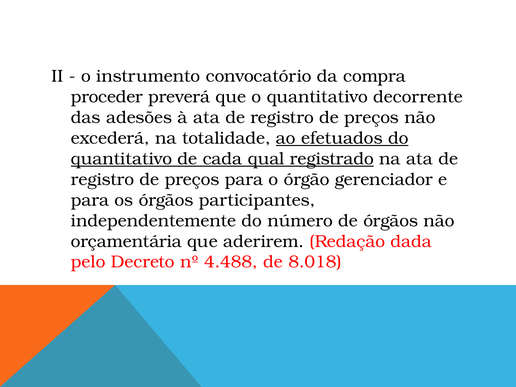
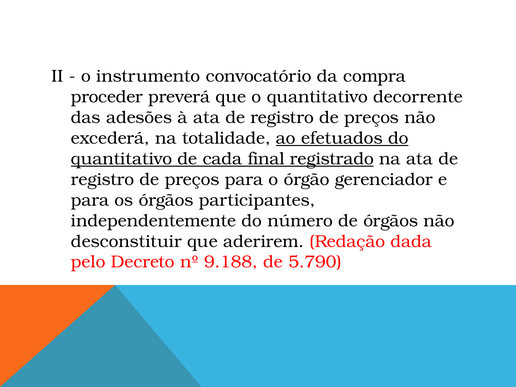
qual: qual -> final (266, 159)
orçamentária: orçamentária -> desconstituir (126, 241)
4.488: 4.488 -> 9.188 (231, 262)
8.018: 8.018 -> 5.790 (315, 262)
